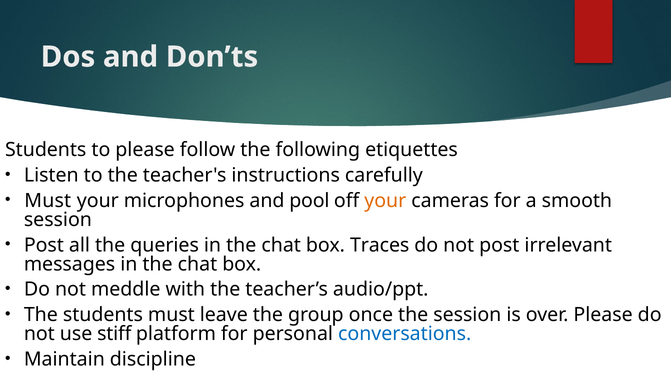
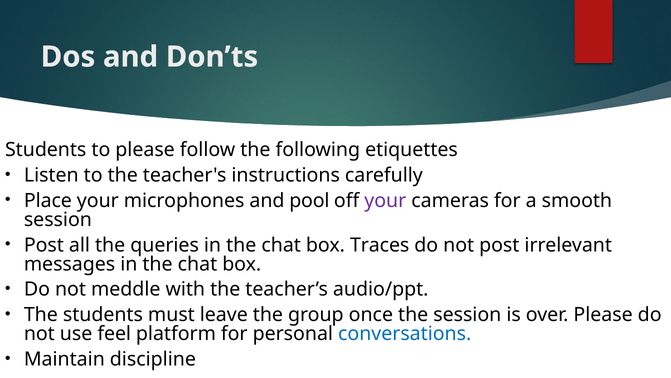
Must: Must -> Place (48, 200)
your colour: orange -> purple (385, 200)
stiff: stiff -> feel (114, 333)
